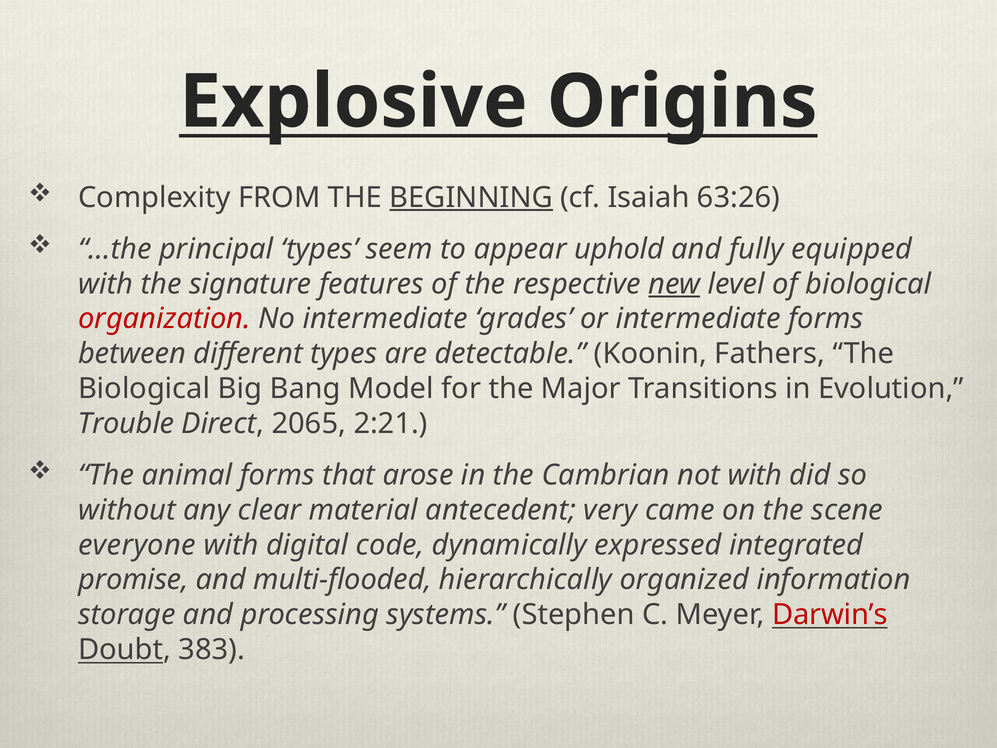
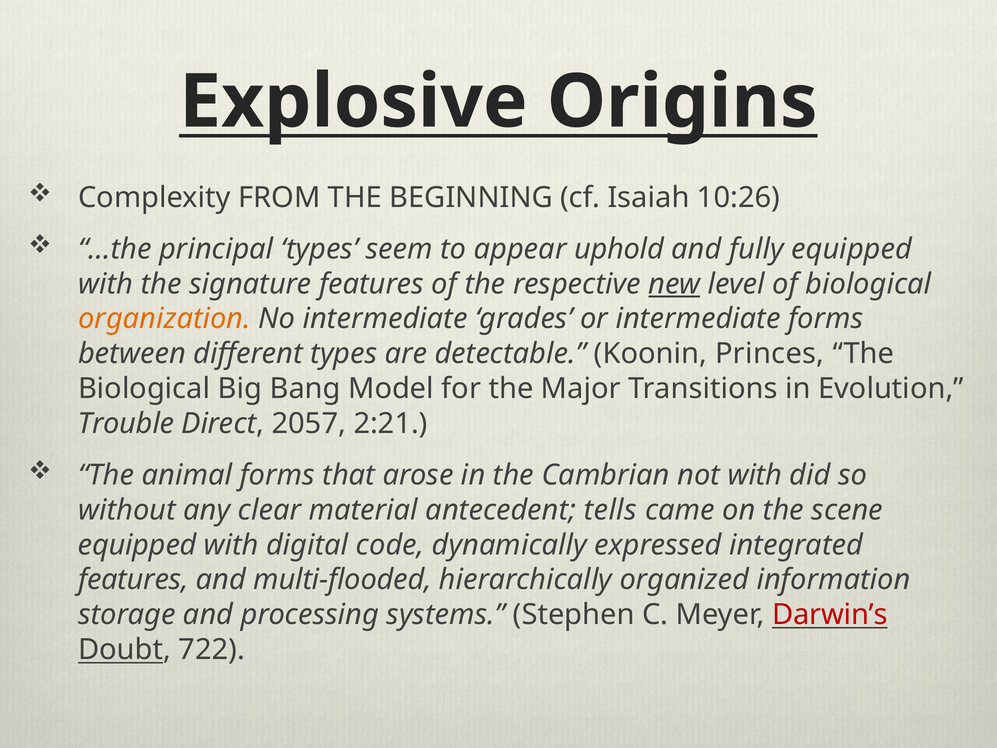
BEGINNING underline: present -> none (471, 197)
63:26: 63:26 -> 10:26 (739, 197)
organization colour: red -> orange (164, 319)
Fathers: Fathers -> Princes (770, 354)
2065: 2065 -> 2057 (309, 423)
very: very -> tells (610, 510)
everyone: everyone -> equipped (137, 545)
promise: promise -> features (133, 580)
383: 383 -> 722 (212, 649)
